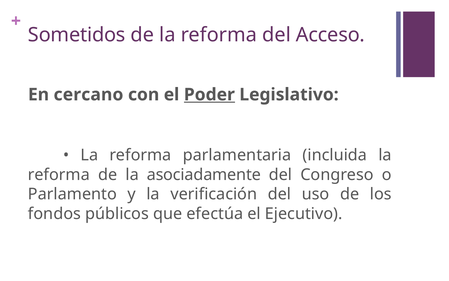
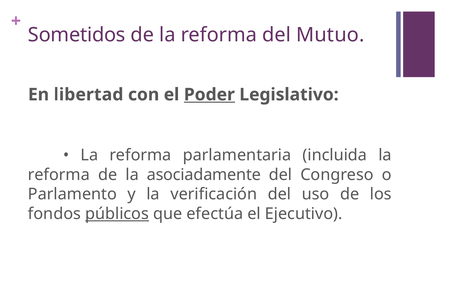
Acceso: Acceso -> Mutuo (330, 35)
cercano: cercano -> libertad (88, 94)
públicos underline: none -> present (117, 213)
